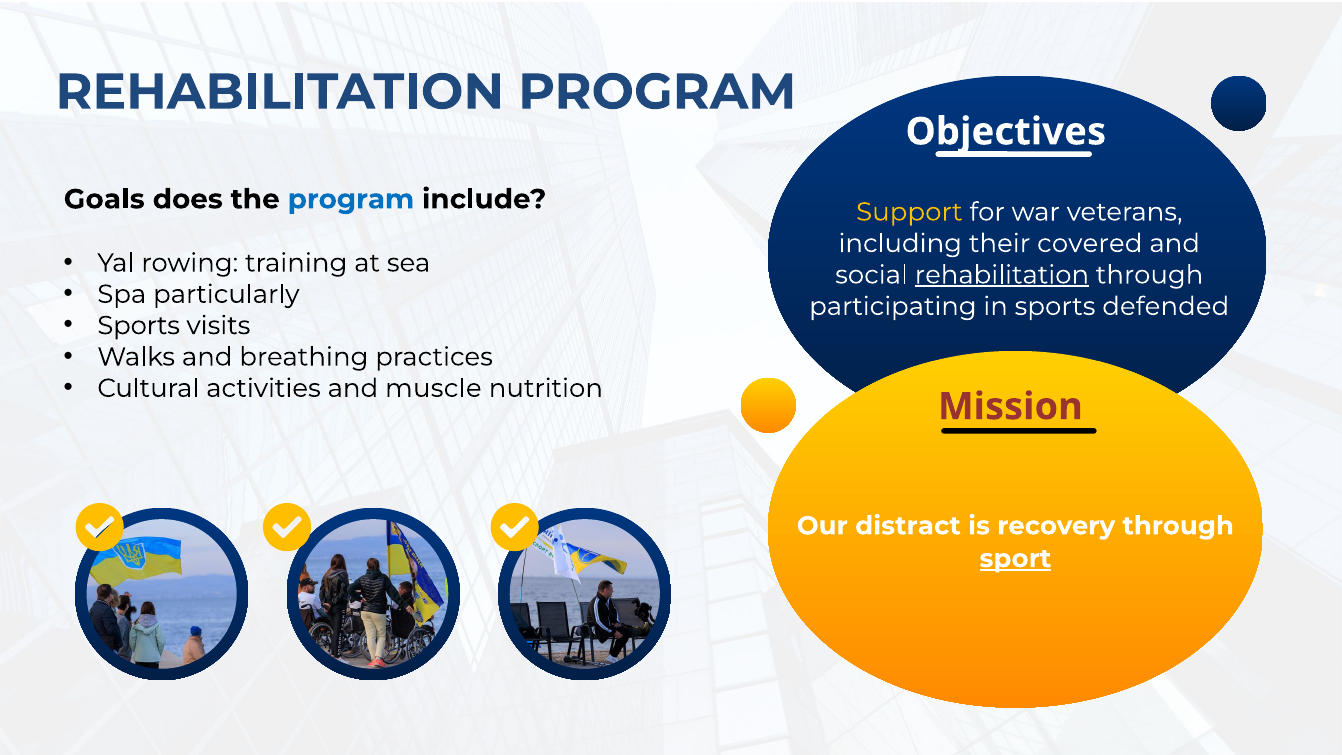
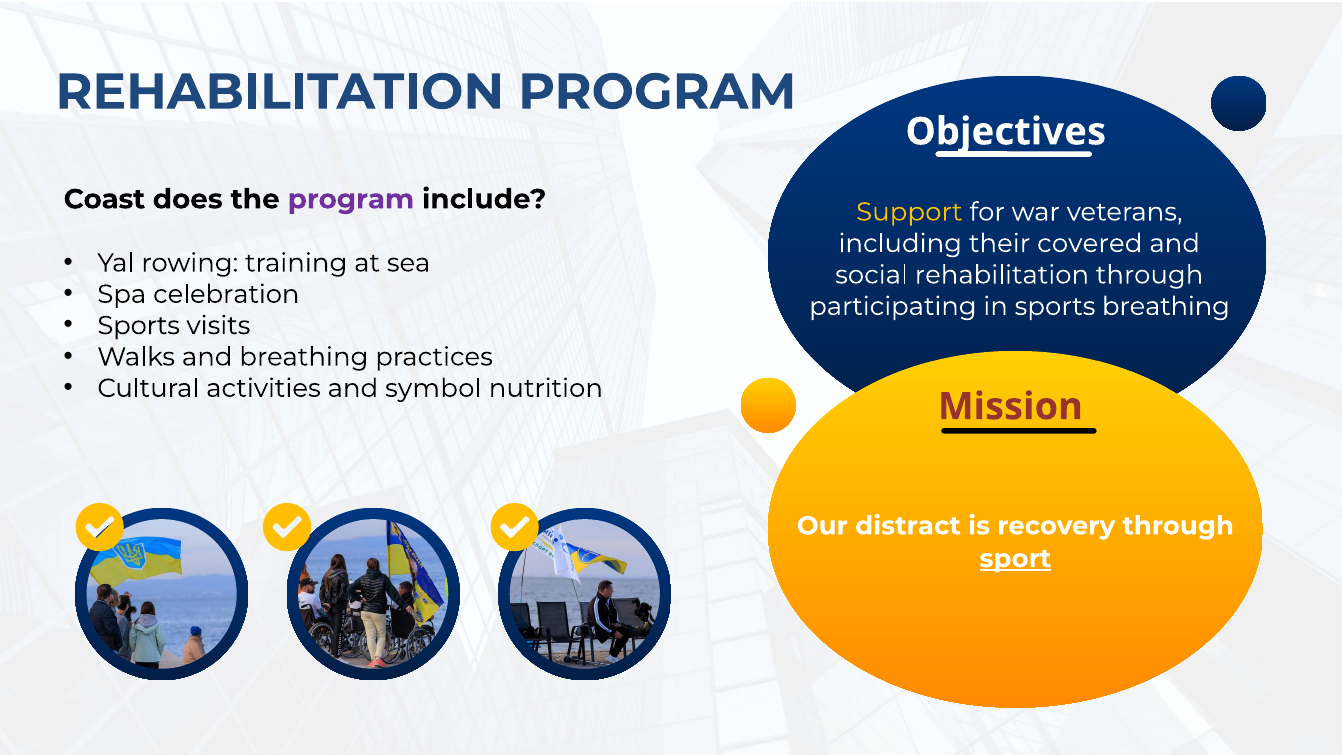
Goals: Goals -> Coast (104, 199)
program colour: blue -> purple (351, 199)
rehabilitation underline: present -> none (1002, 275)
particularly: particularly -> celebration (226, 294)
sports defended: defended -> breathing (1166, 306)
muscle: muscle -> symbol (433, 388)
